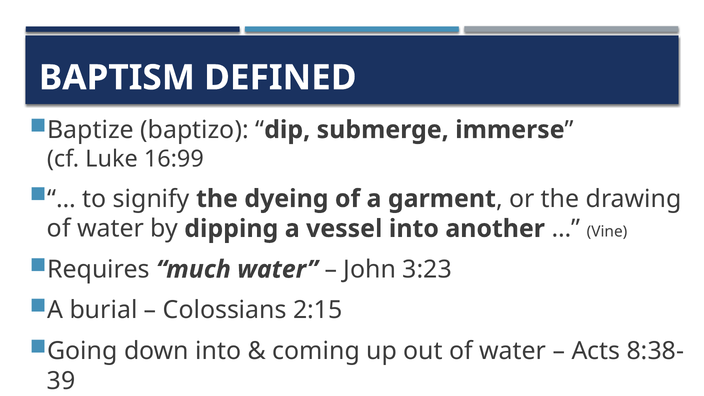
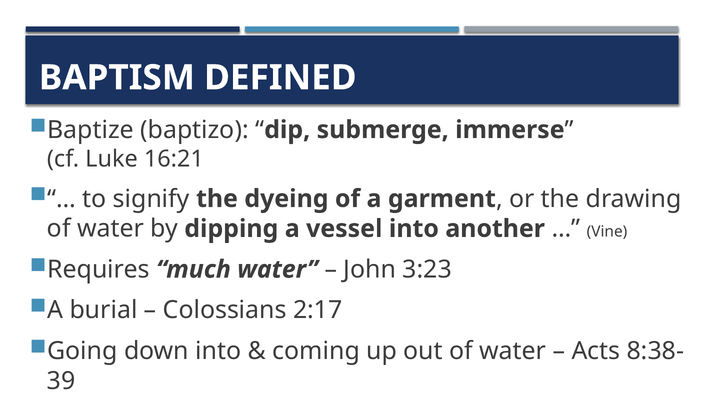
16:99: 16:99 -> 16:21 (174, 159)
2:15: 2:15 -> 2:17 (318, 310)
